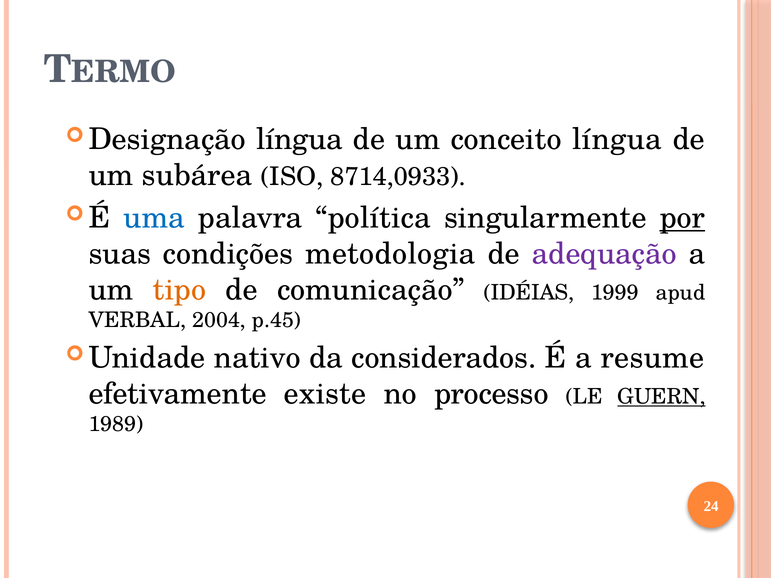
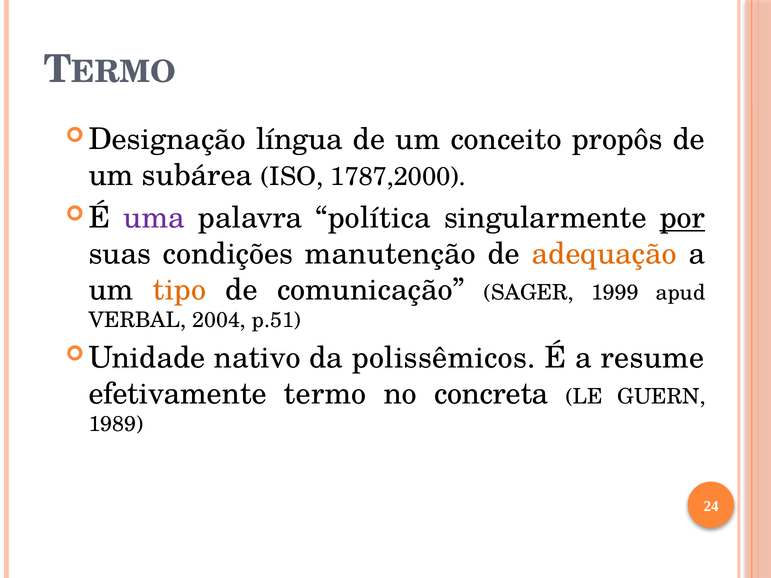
conceito língua: língua -> propôs (617, 140)
8714,0933: 8714,0933 -> 1787,2000 (398, 177)
uma colour: blue -> purple (154, 218)
metodologia: metodologia -> manutenção (390, 254)
adequação colour: purple -> orange (604, 254)
IDÉIAS: IDÉIAS -> SAGER (529, 293)
p.45: p.45 -> p.51 (277, 320)
considerados: considerados -> polissêmicos (444, 358)
existe: existe -> termo (325, 394)
processo: processo -> concreta (491, 394)
GUERN underline: present -> none (661, 397)
